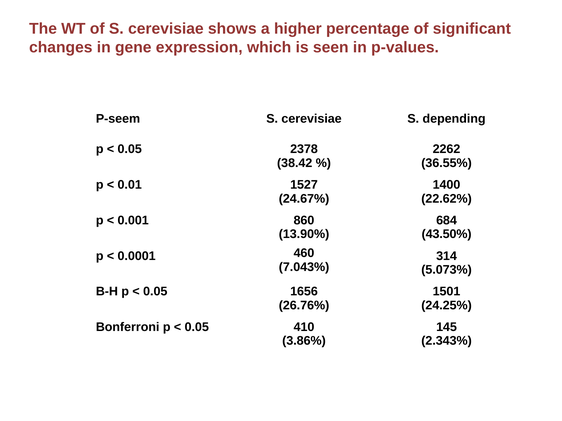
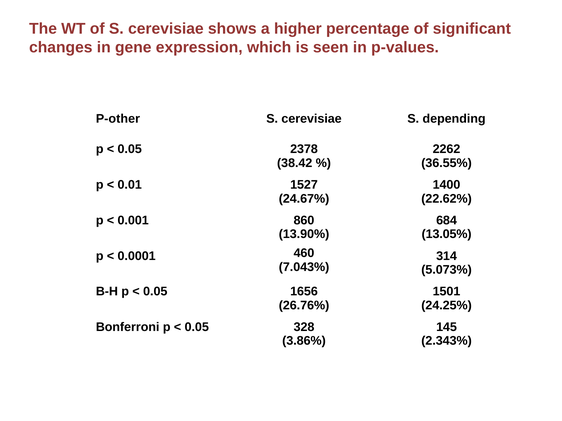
P-seem: P-seem -> P-other (118, 119)
43.50%: 43.50% -> 13.05% (447, 234)
410: 410 -> 328 (304, 327)
